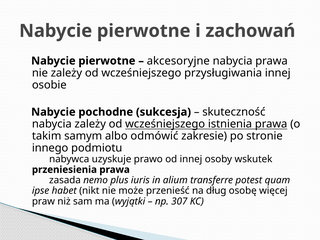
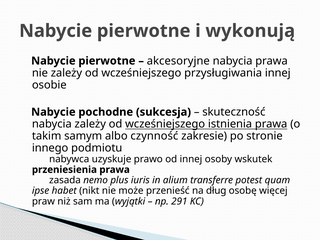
zachowań: zachowań -> wykonują (250, 31)
odmówić: odmówić -> czynność (154, 136)
307: 307 -> 291 (179, 201)
